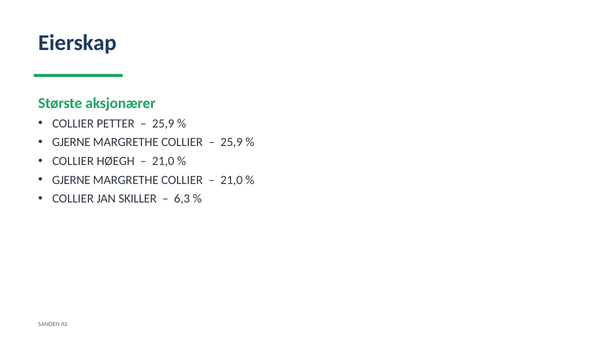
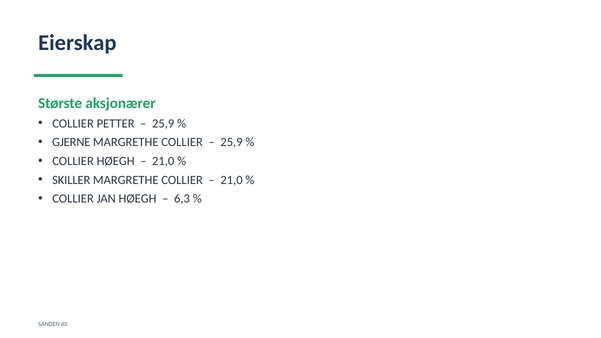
GJERNE: GJERNE -> SKILLER (71, 180)
JAN SKILLER: SKILLER -> HØEGH (138, 199)
